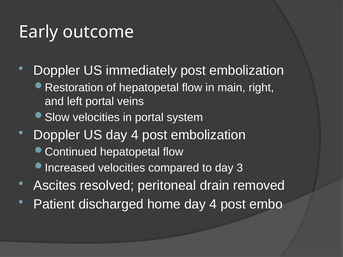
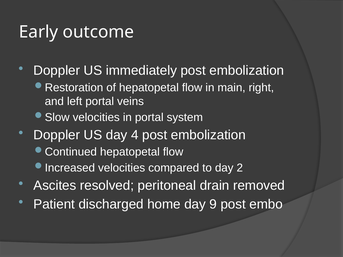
3: 3 -> 2 (240, 168)
home day 4: 4 -> 9 (213, 204)
